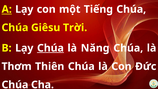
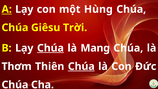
Tiếng: Tiếng -> Hùng (98, 9)
Năng: Năng -> Mang (95, 48)
Chúa underline: none -> present (81, 66)
